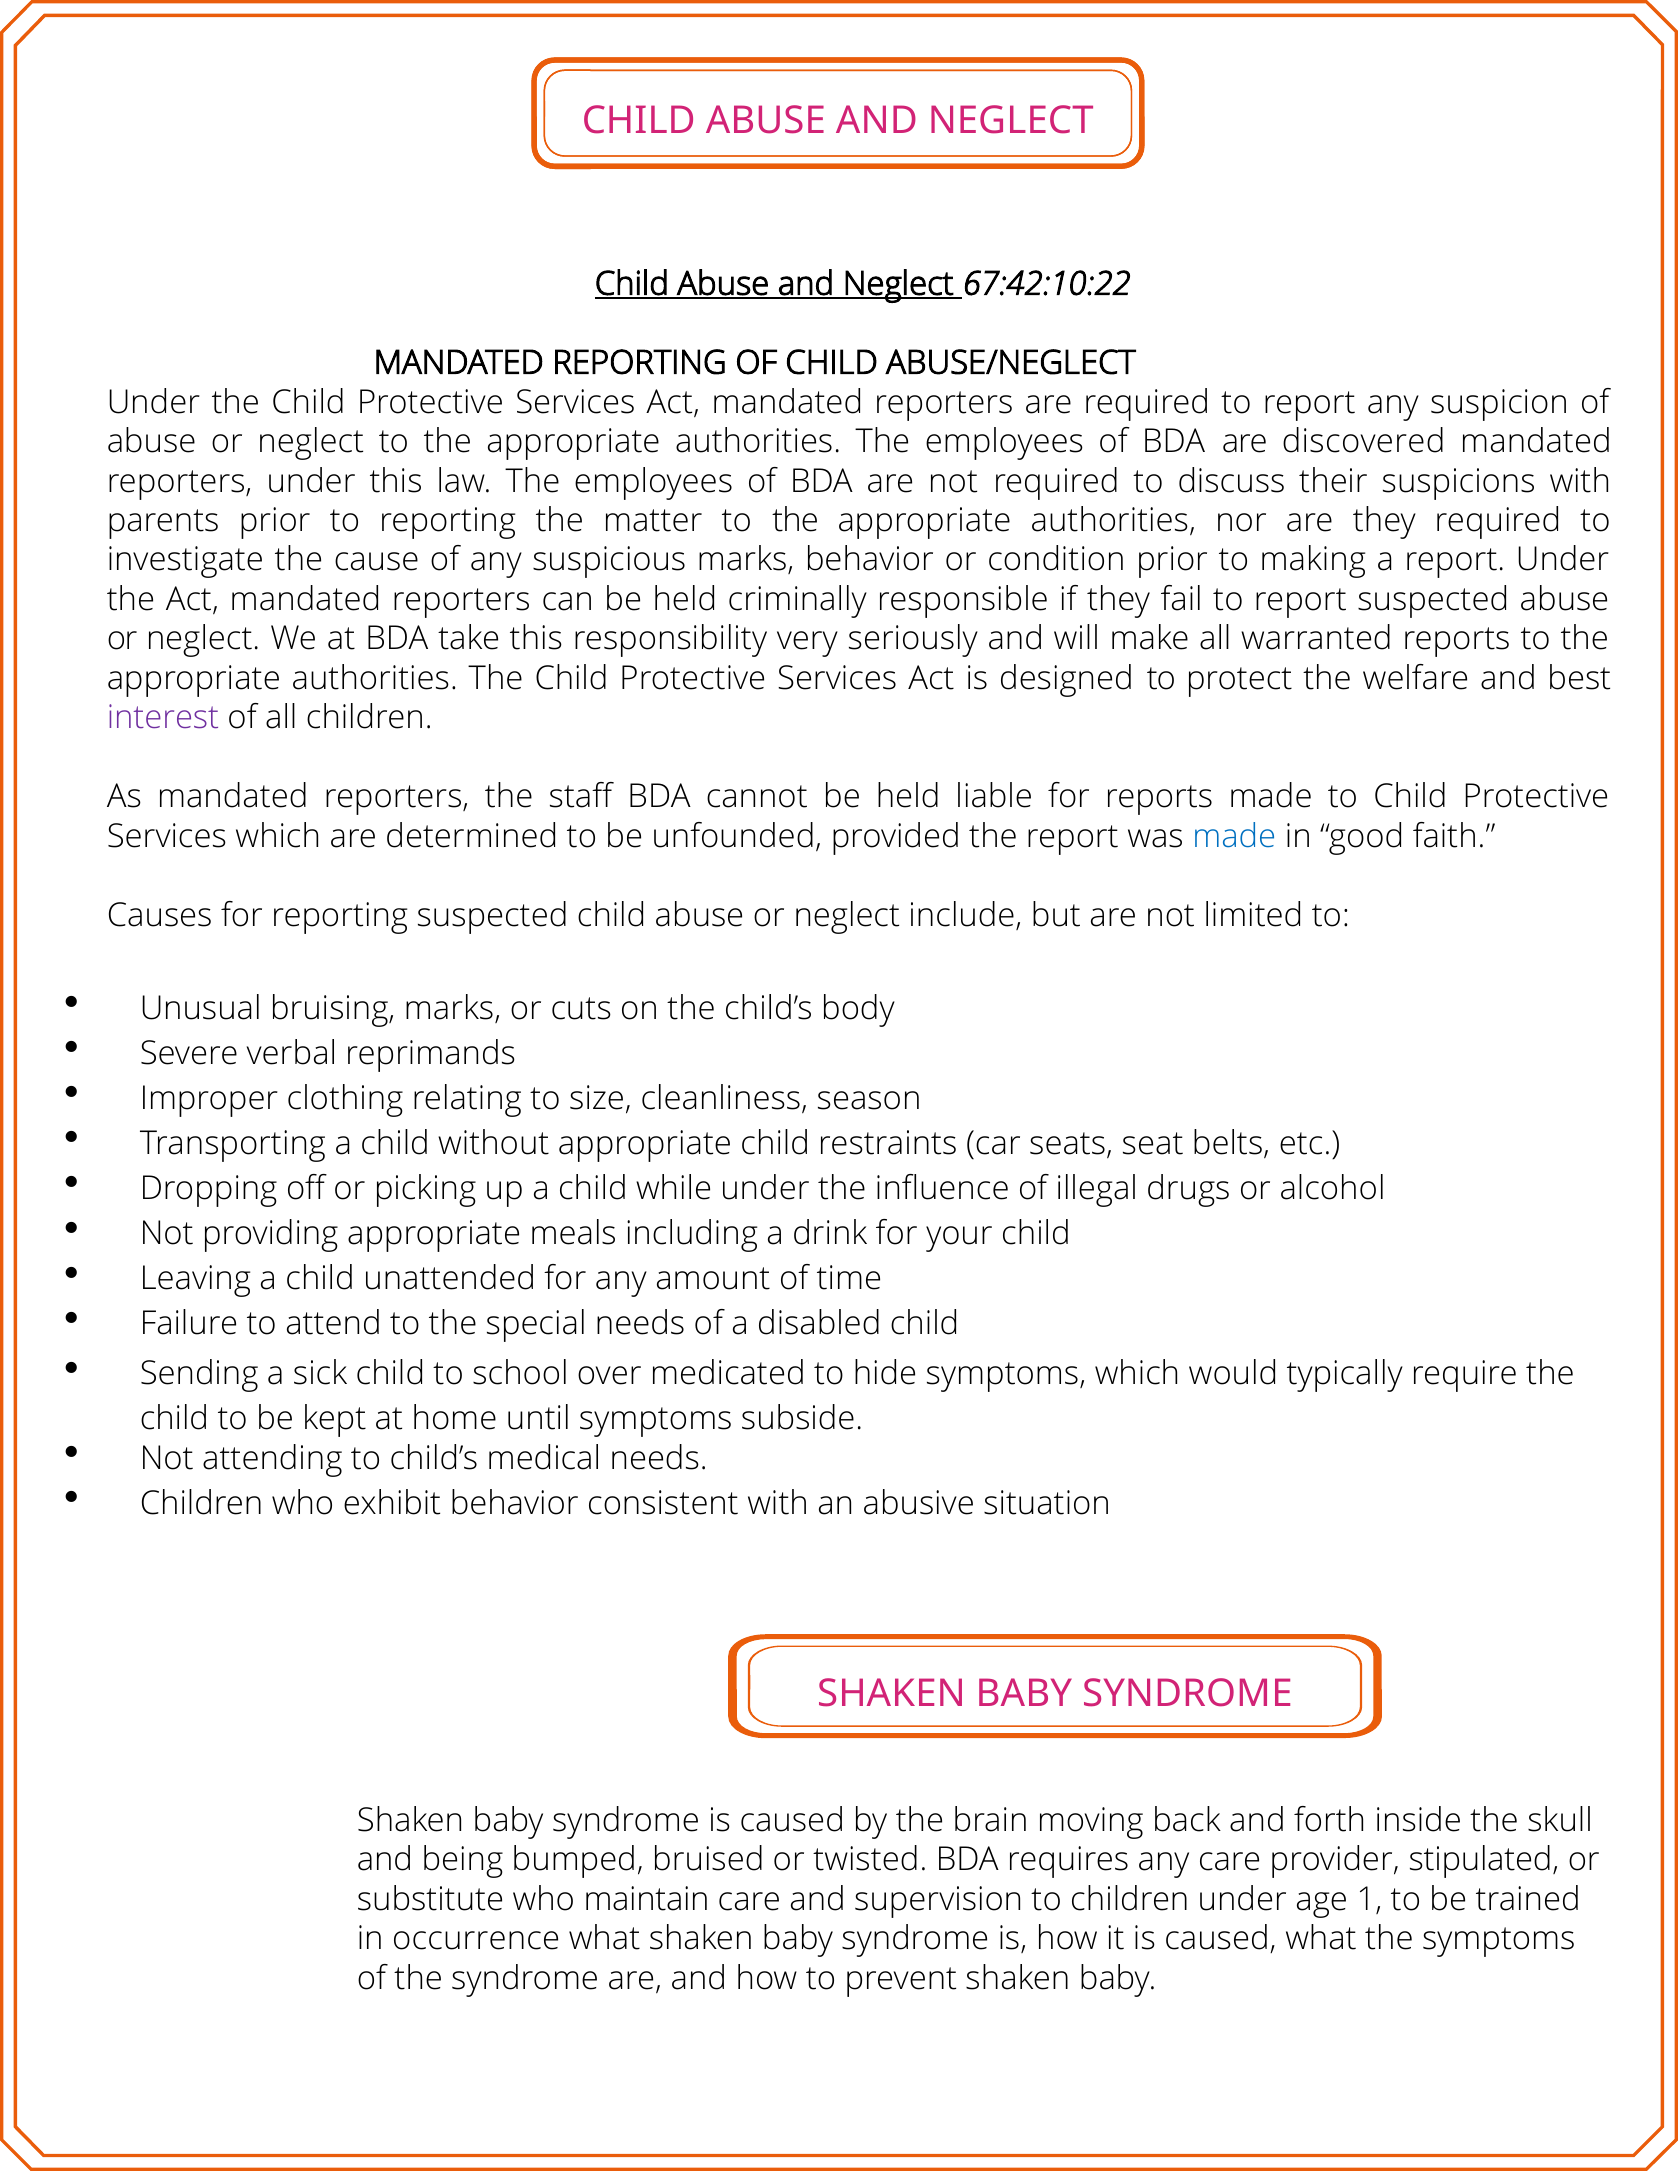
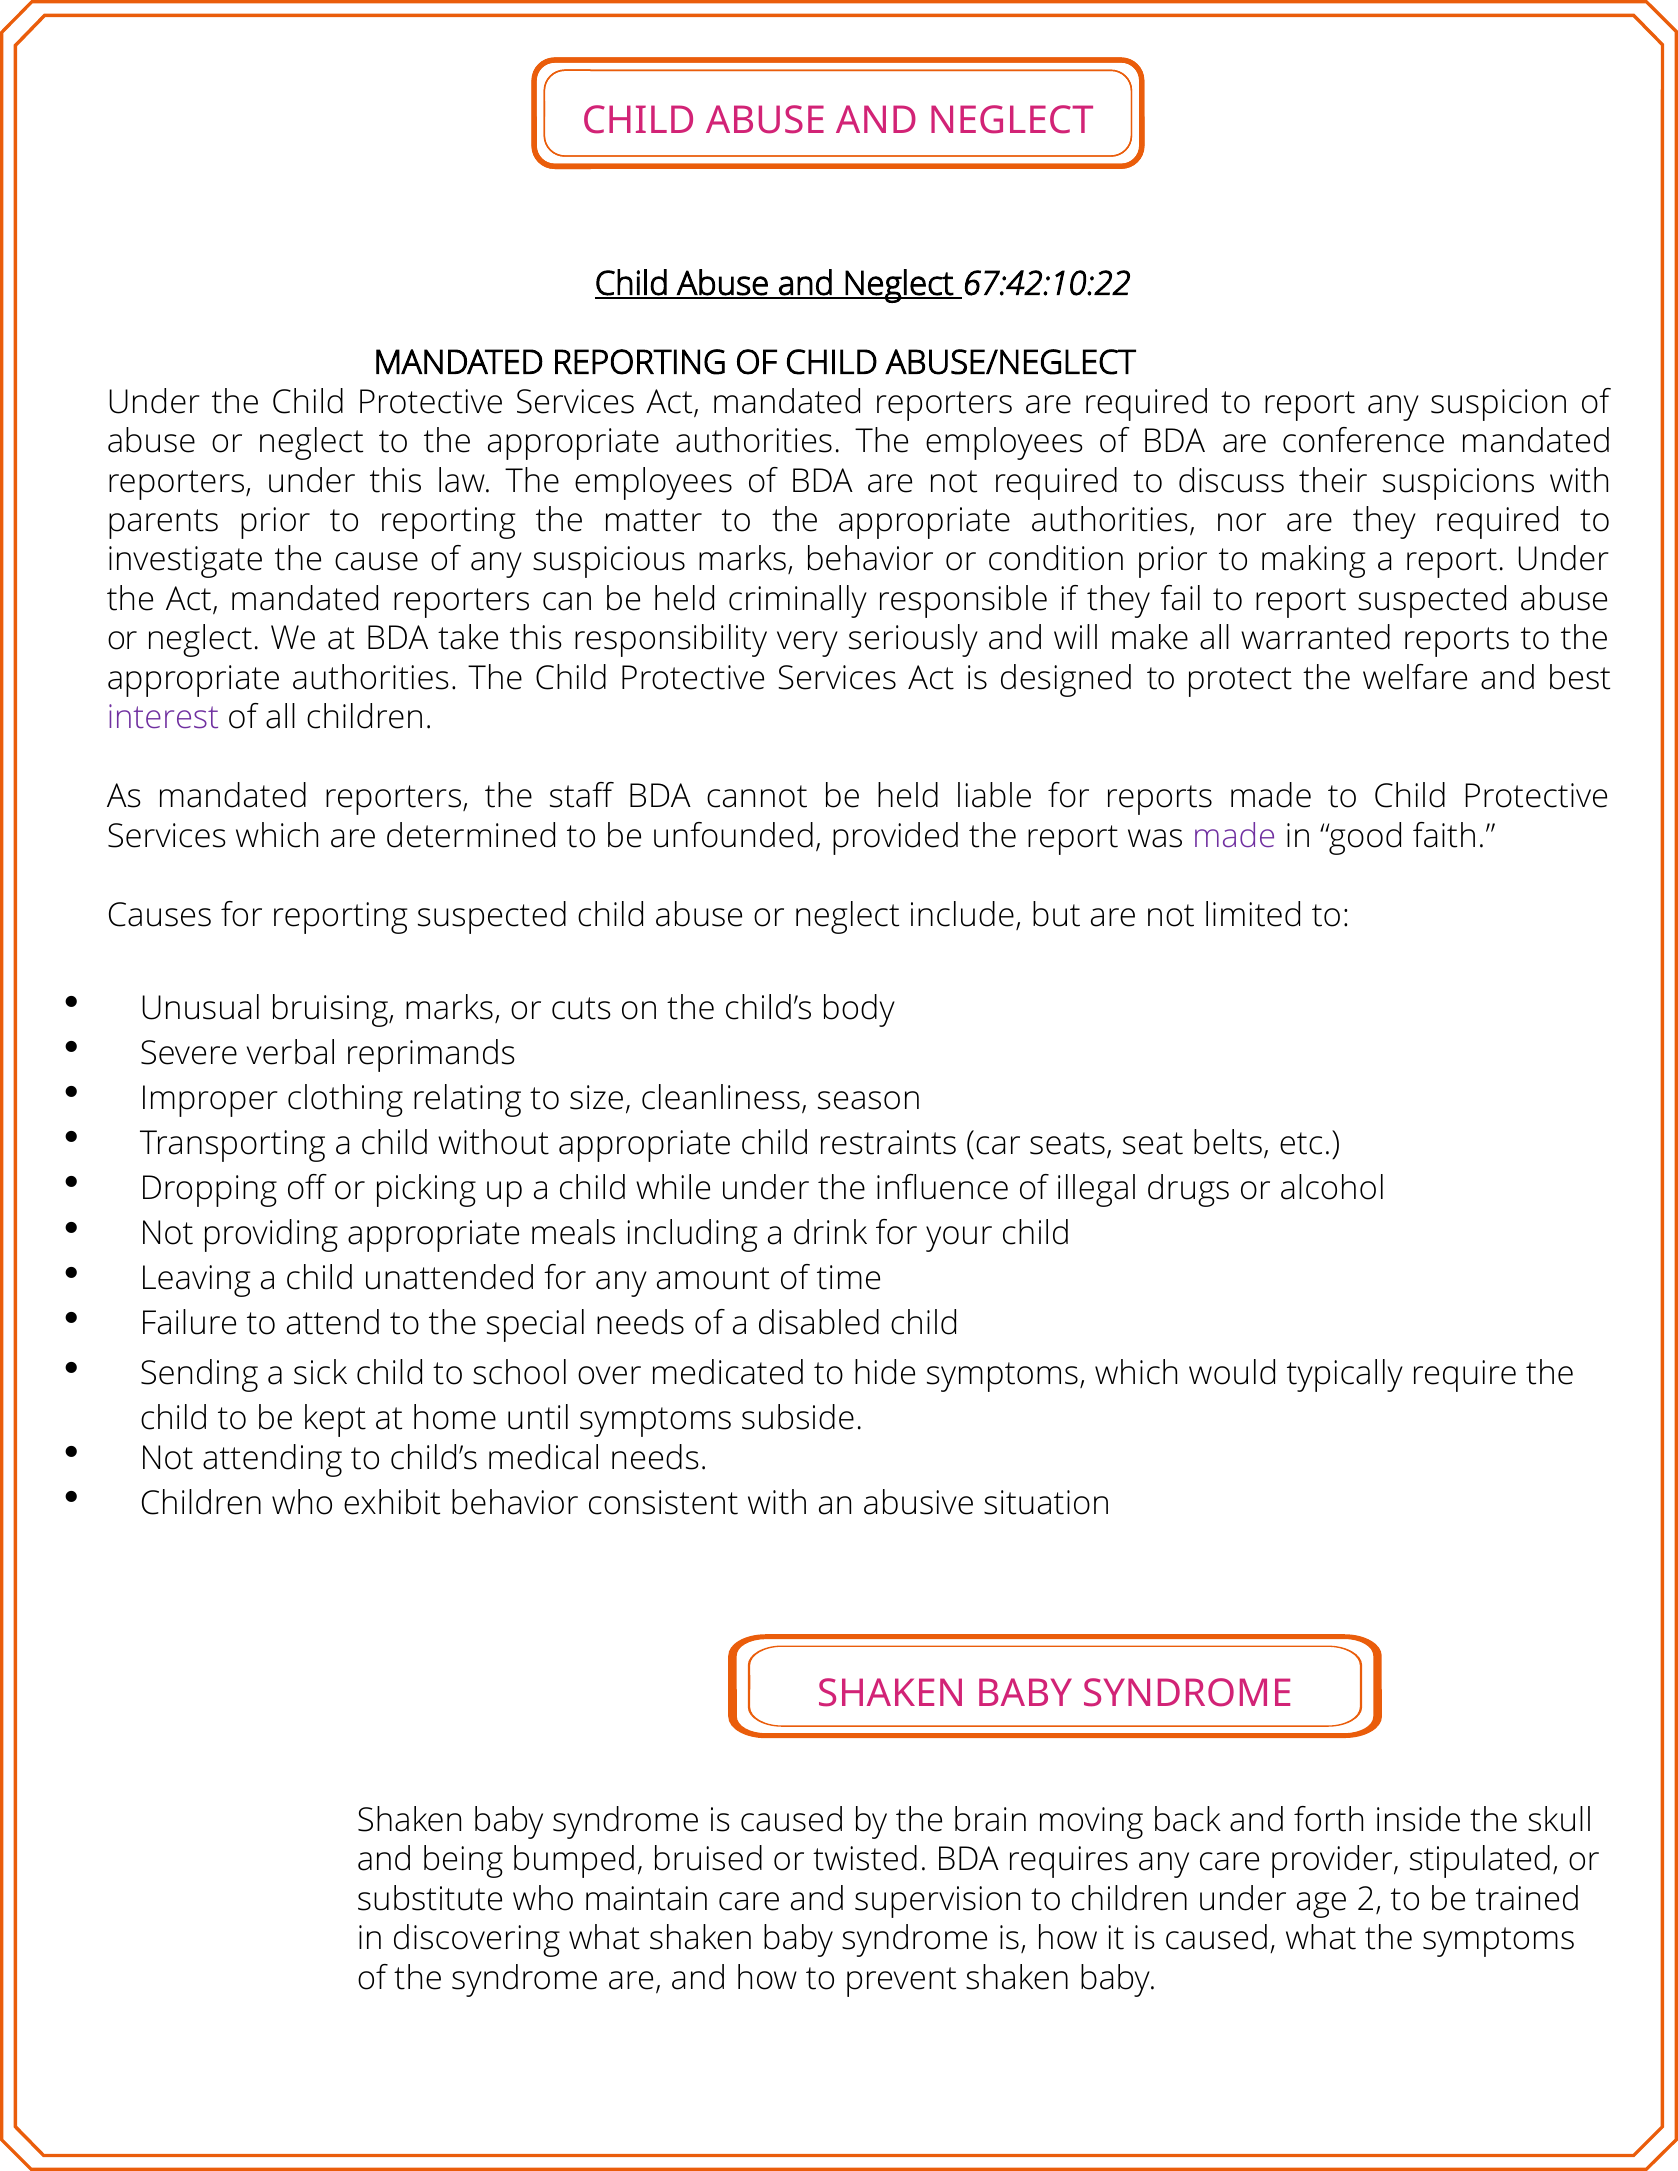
discovered: discovered -> conference (1364, 442)
made colour: blue -> purple (1234, 837)
1: 1 -> 2 (1369, 1900)
occurrence: occurrence -> discovering (476, 1939)
